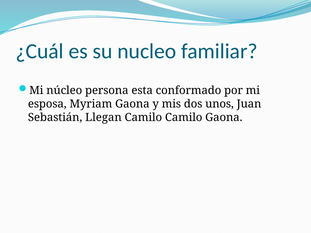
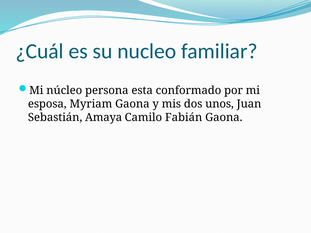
Llegan: Llegan -> Amaya (104, 118)
Camilo Camilo: Camilo -> Fabián (184, 118)
